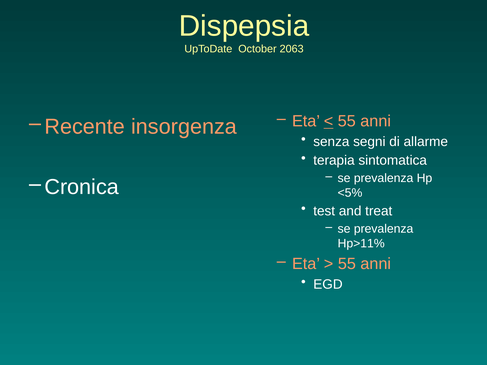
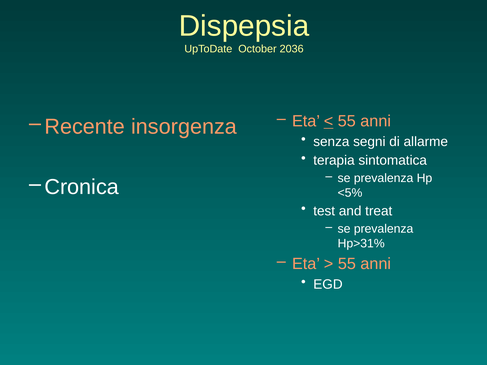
2063: 2063 -> 2036 (292, 49)
Hp>11%: Hp>11% -> Hp>31% (361, 244)
